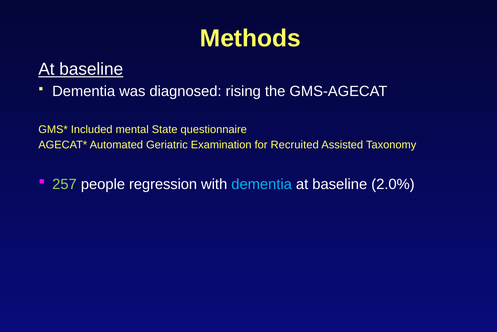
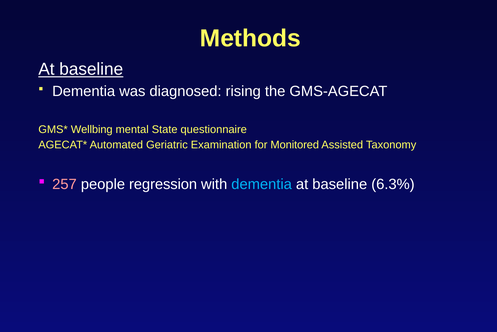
Included: Included -> Wellbing (92, 129)
Recruited: Recruited -> Monitored (295, 145)
257 colour: light green -> pink (64, 184)
2.0%: 2.0% -> 6.3% (393, 184)
